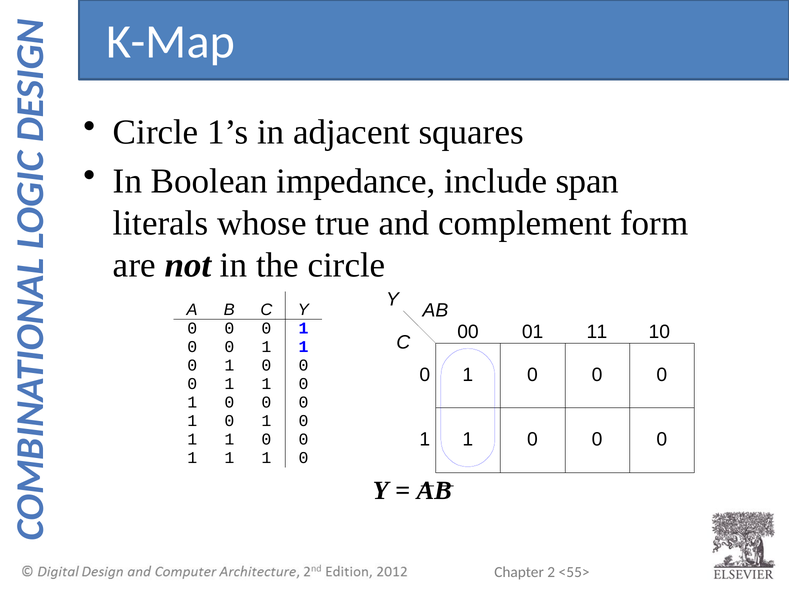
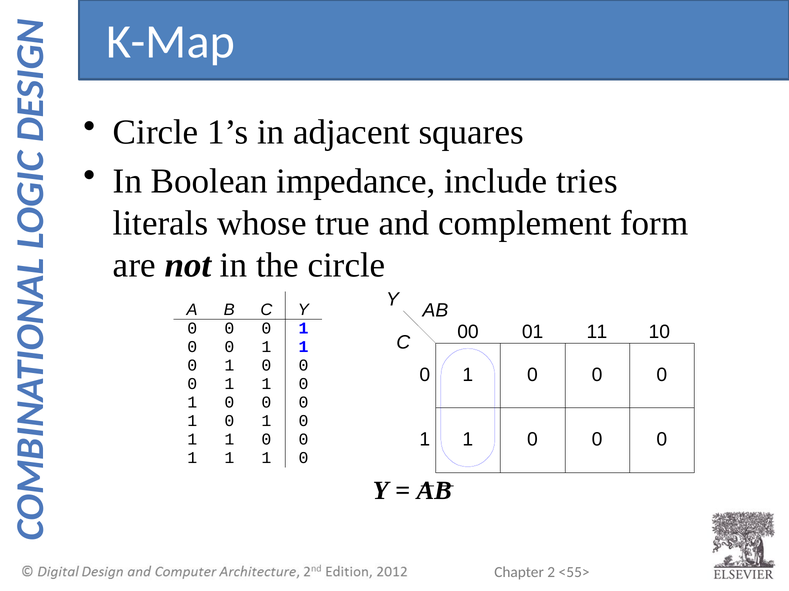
span: span -> tries (587, 181)
